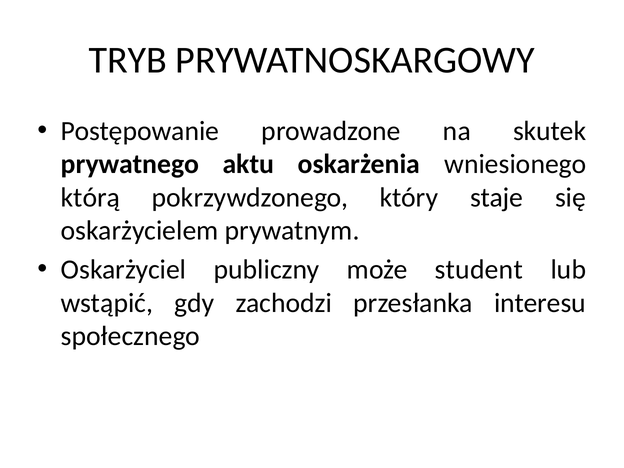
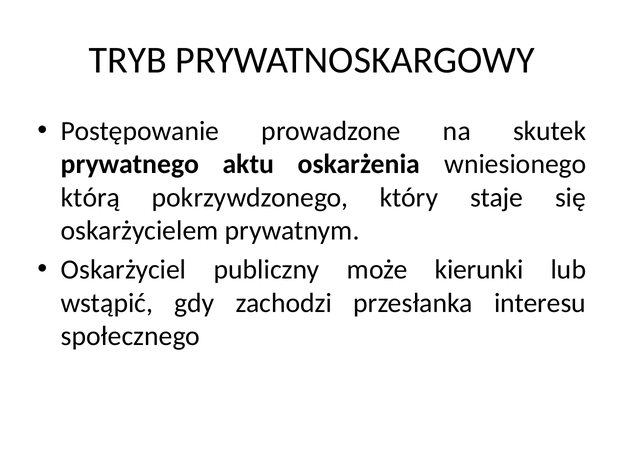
student: student -> kierunki (479, 270)
